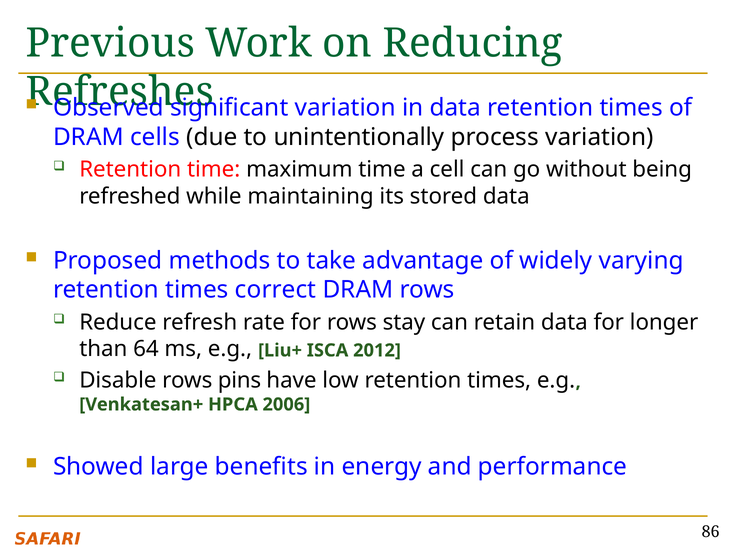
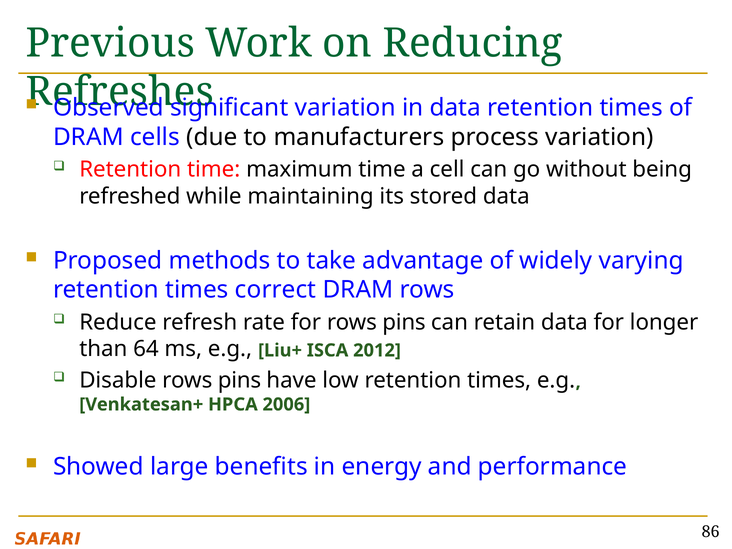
unintentionally: unintentionally -> manufacturers (359, 137)
for rows stay: stay -> pins (404, 322)
